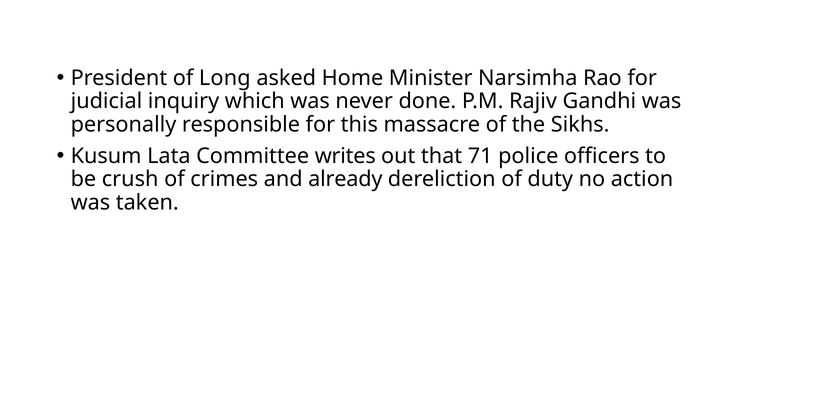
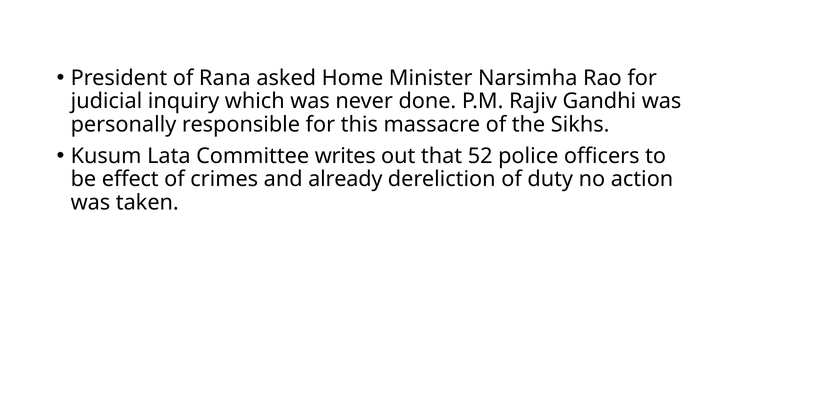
Long: Long -> Rana (225, 78)
71: 71 -> 52 (480, 156)
crush: crush -> effect (130, 179)
